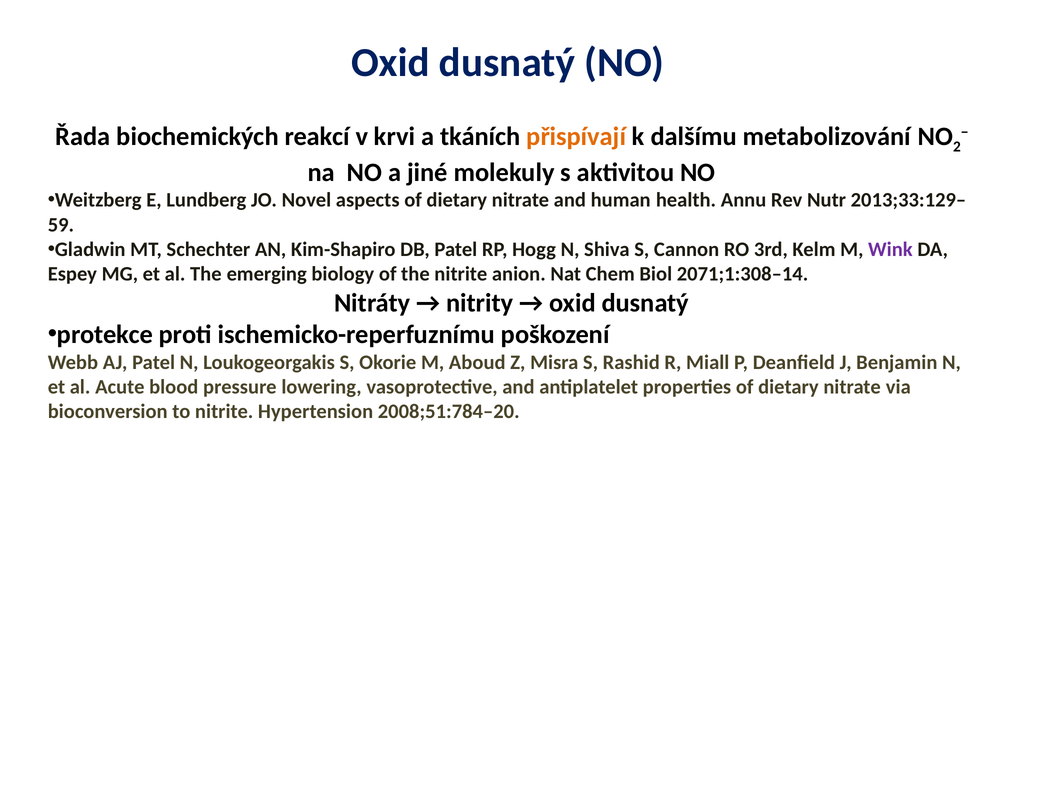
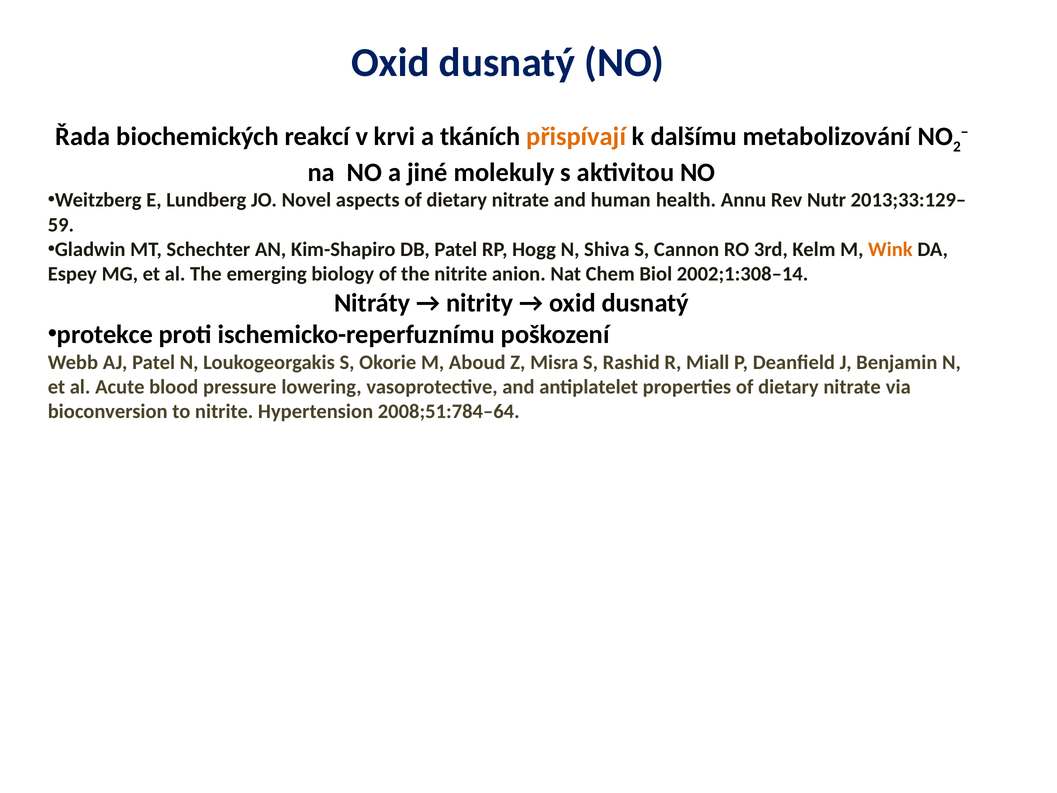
Wink colour: purple -> orange (890, 249)
2071;1:308–14: 2071;1:308–14 -> 2002;1:308–14 (743, 274)
2008;51:784–20: 2008;51:784–20 -> 2008;51:784–64 (449, 412)
